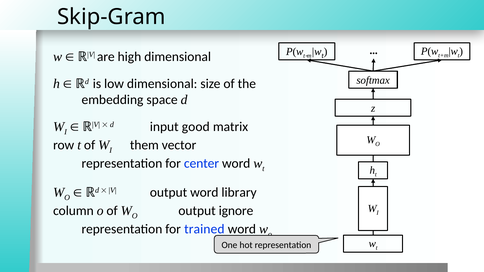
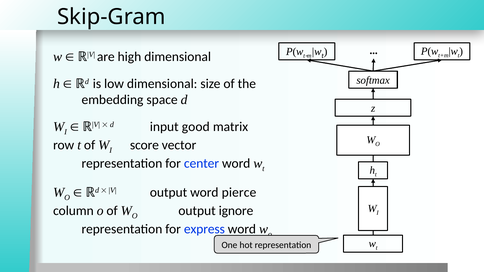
them: them -> score (144, 145)
library: library -> pierce (239, 193)
trained: trained -> express (204, 229)
